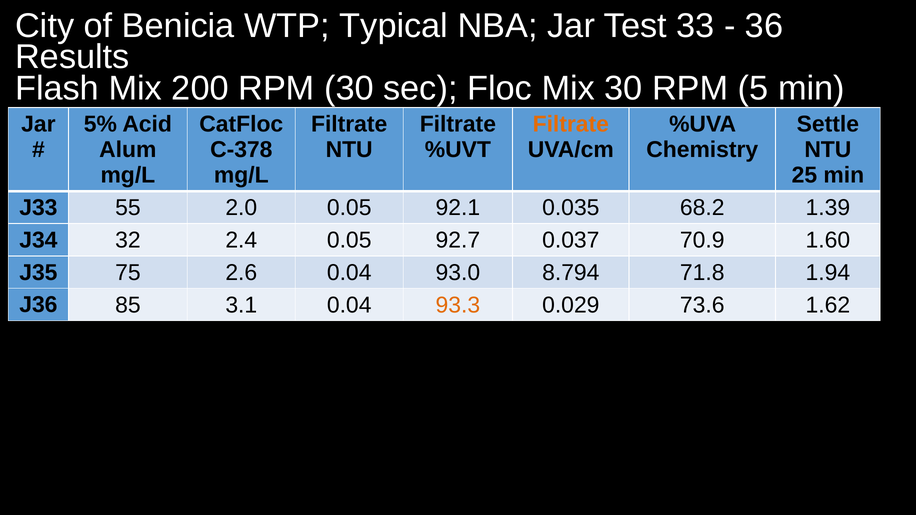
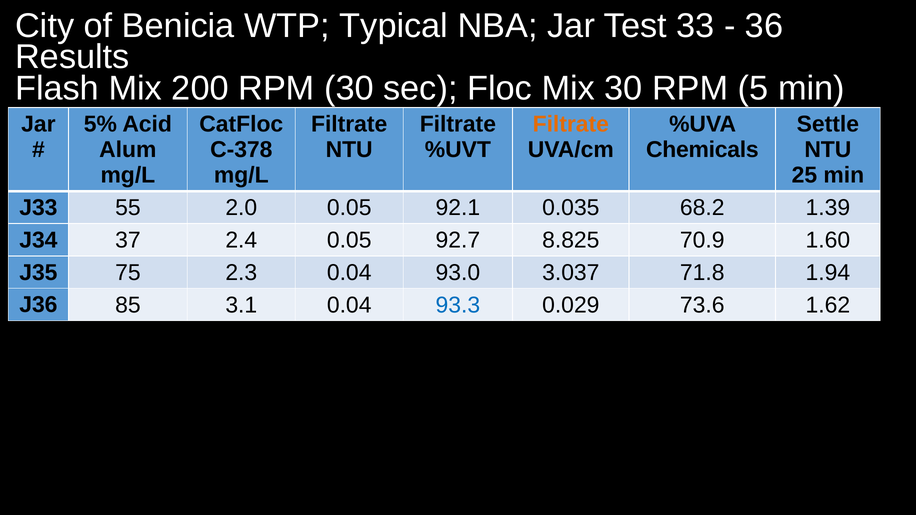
Chemistry: Chemistry -> Chemicals (702, 150)
32: 32 -> 37 (128, 240)
0.037: 0.037 -> 8.825 (571, 240)
2.6: 2.6 -> 2.3 (241, 273)
8.794: 8.794 -> 3.037 (571, 273)
93.3 colour: orange -> blue (458, 305)
